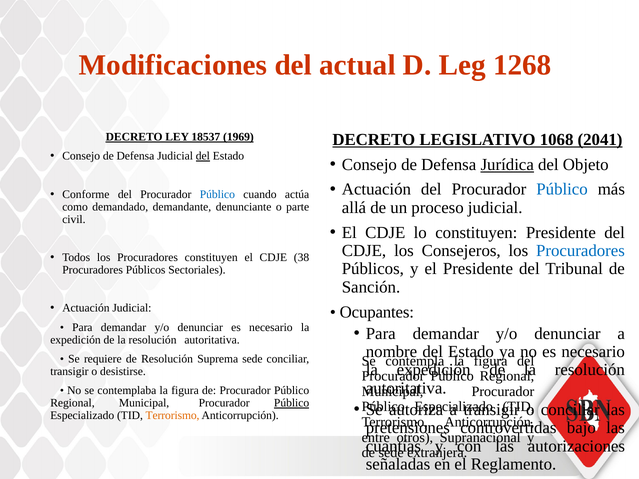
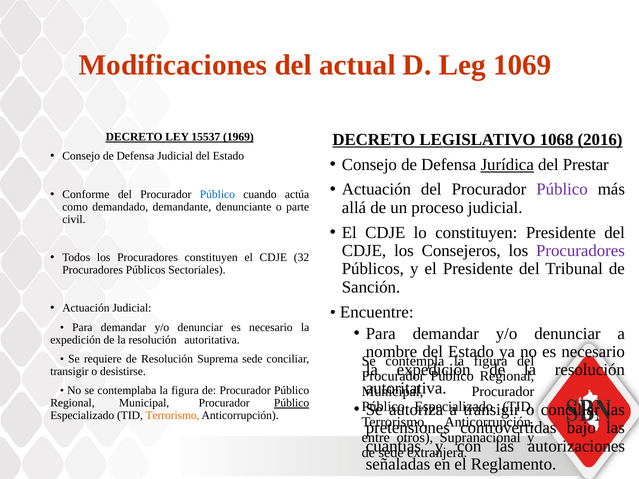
1268: 1268 -> 1069 (522, 65)
18537: 18537 -> 15537 (206, 137)
2041: 2041 -> 2016 (600, 140)
del underline: present -> none (203, 156)
Objeto: Objeto -> Prestar (586, 165)
Público colour: blue -> purple (562, 190)
Procuradores colour: blue -> purple (580, 251)
38: 38 -> 32 (302, 258)
Ocupantes: Ocupantes -> Encuentre (377, 312)
